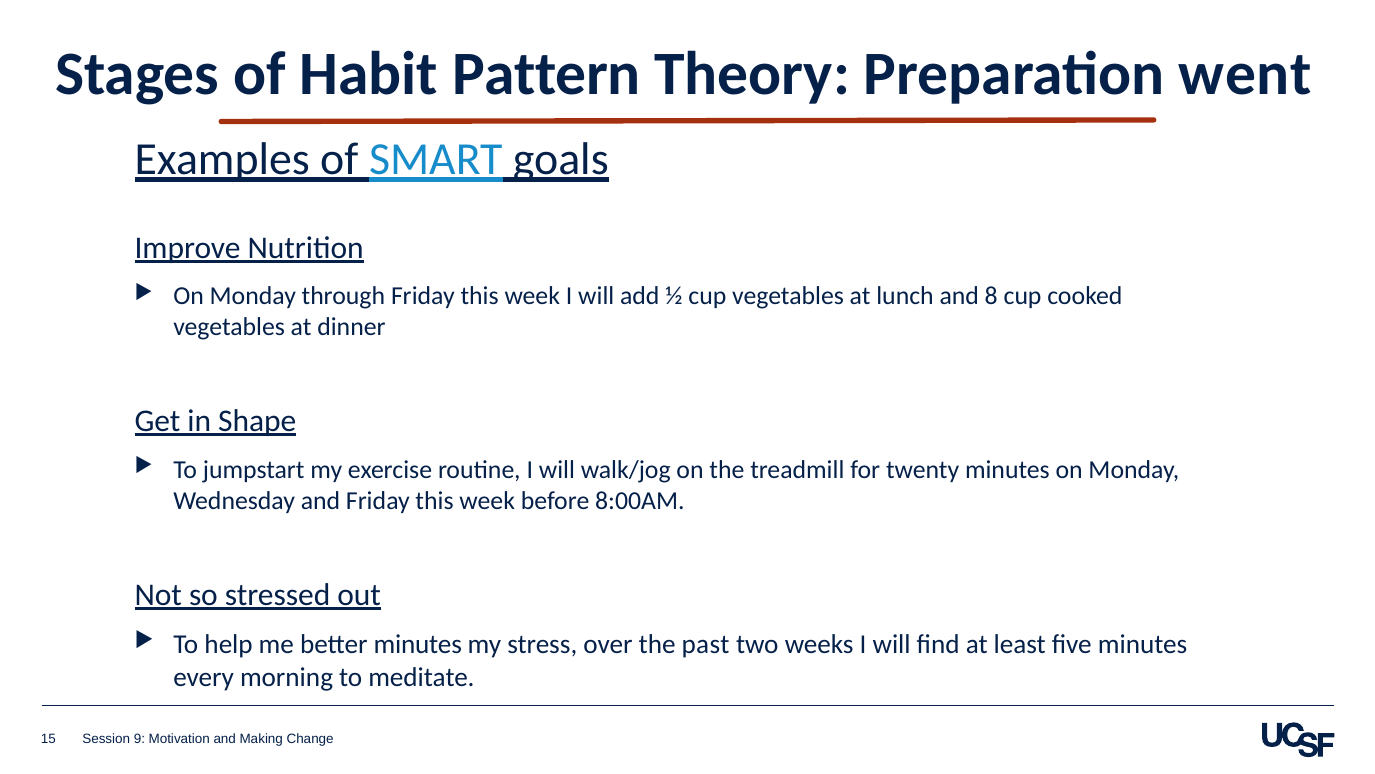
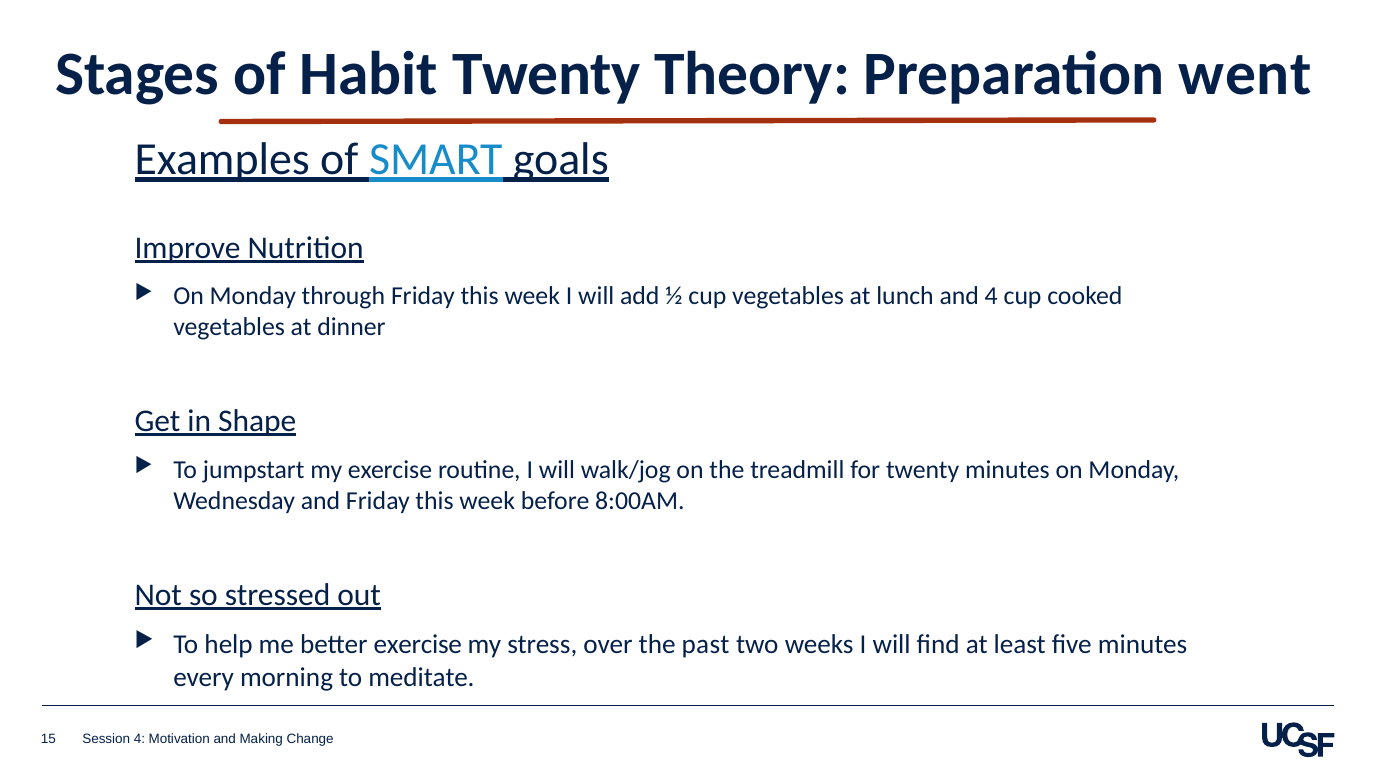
Habit Pattern: Pattern -> Twenty (546, 75)
and 8: 8 -> 4 (991, 296)
better minutes: minutes -> exercise (418, 644)
Session 9: 9 -> 4 (139, 738)
